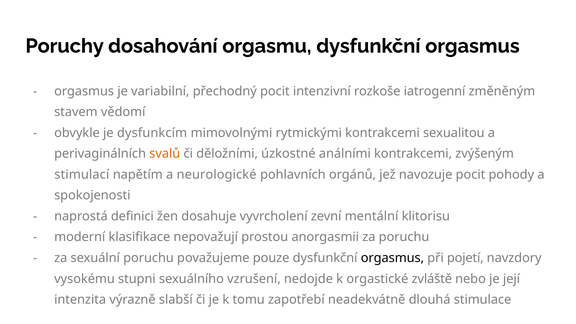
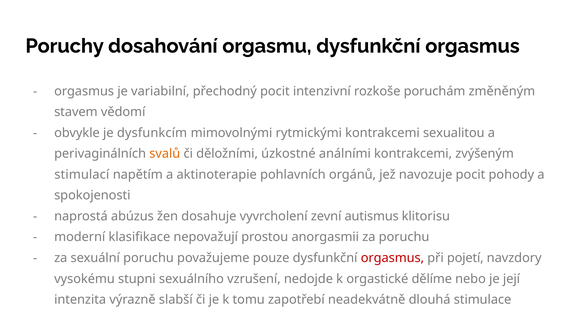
iatrogenní: iatrogenní -> poruchám (435, 91)
neurologické: neurologické -> aktinoterapie (217, 175)
definici: definici -> abúzus (132, 216)
mentální: mentální -> autismus (372, 216)
orgasmus colour: black -> red (392, 258)
zvláště: zvláště -> dělíme (432, 279)
